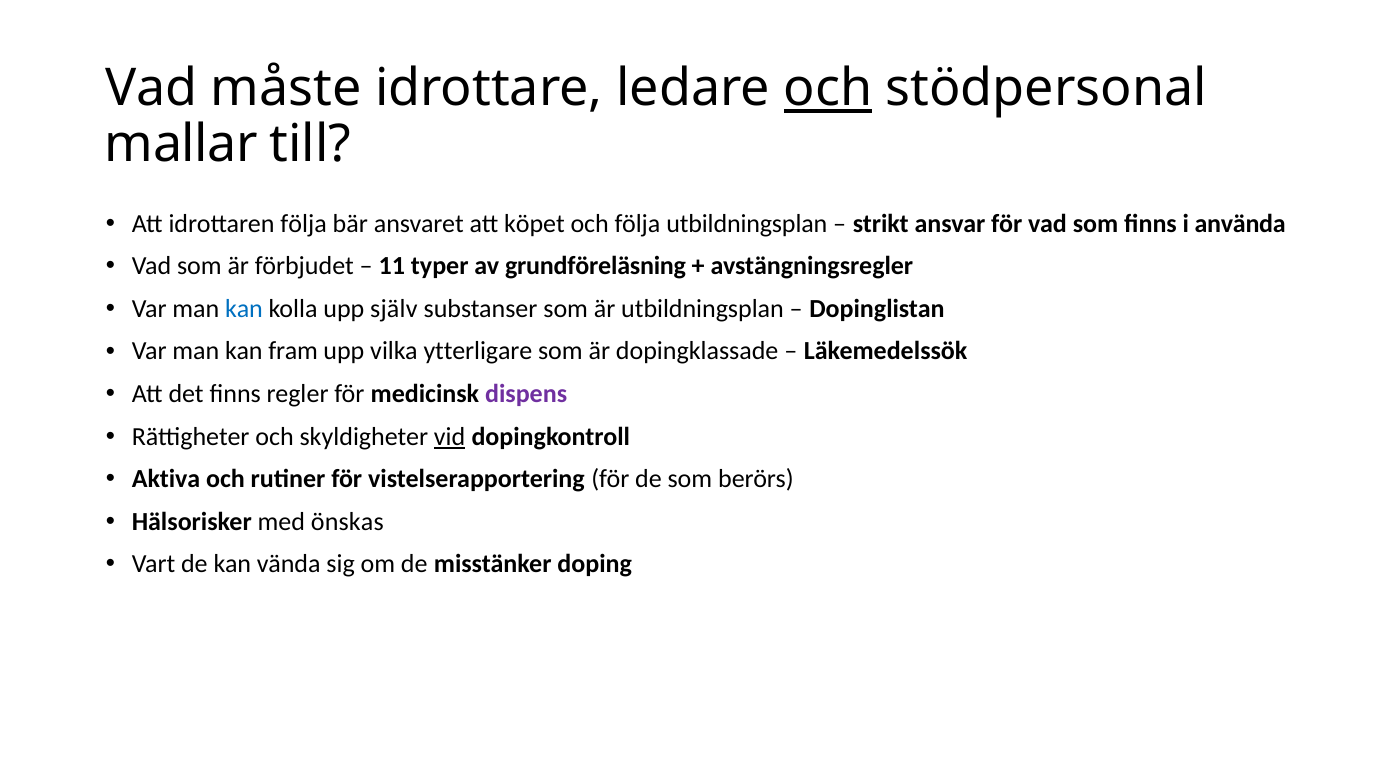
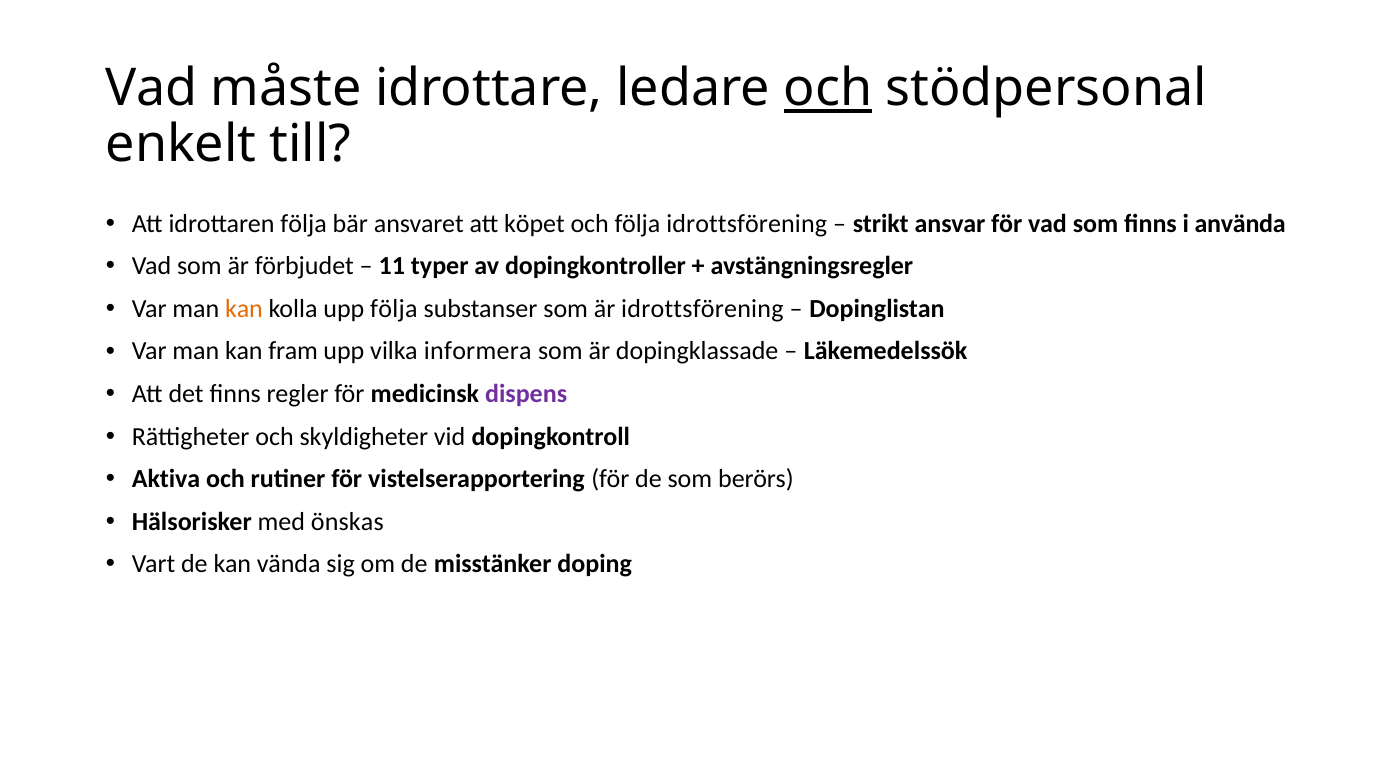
mallar: mallar -> enkelt (181, 145)
följa utbildningsplan: utbildningsplan -> idrottsförening (747, 224)
grundföreläsning: grundföreläsning -> dopingkontroller (595, 266)
kan colour: blue -> orange (244, 309)
upp själv: själv -> följa (394, 309)
är utbildningsplan: utbildningsplan -> idrottsförening (702, 309)
ytterligare: ytterligare -> informera (478, 351)
vid underline: present -> none (450, 436)
